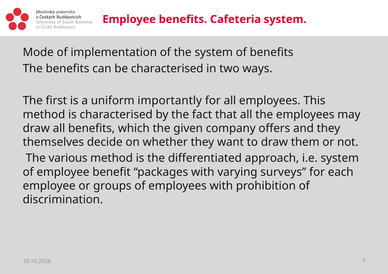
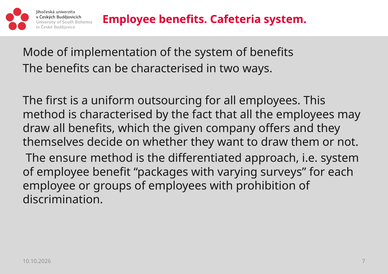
importantly: importantly -> outsourcing (170, 101)
various: various -> ensure (68, 158)
